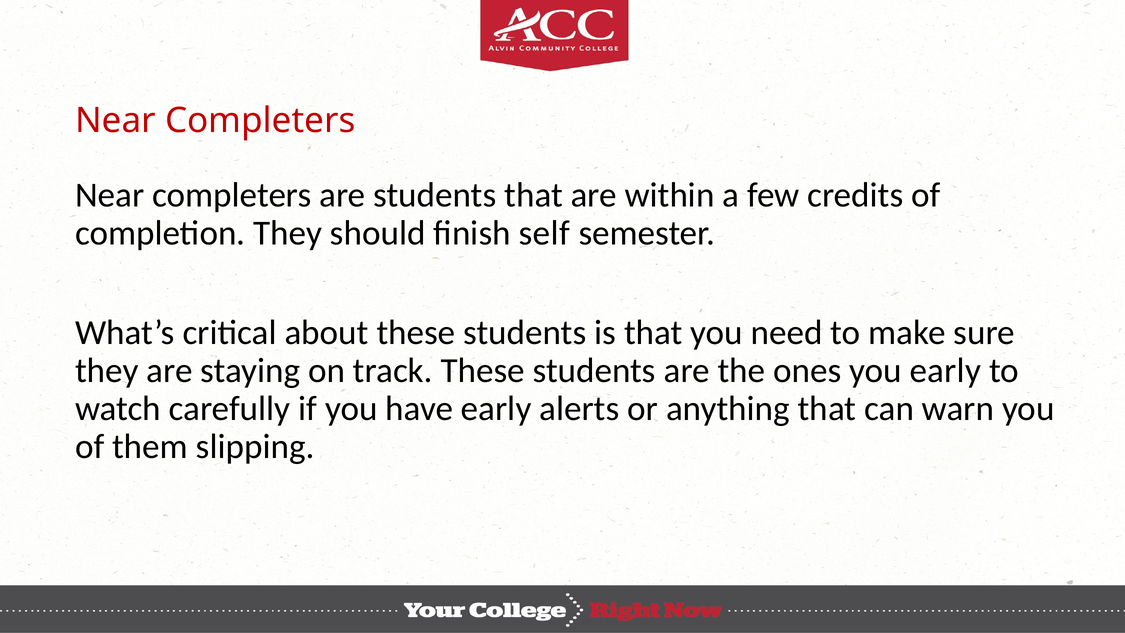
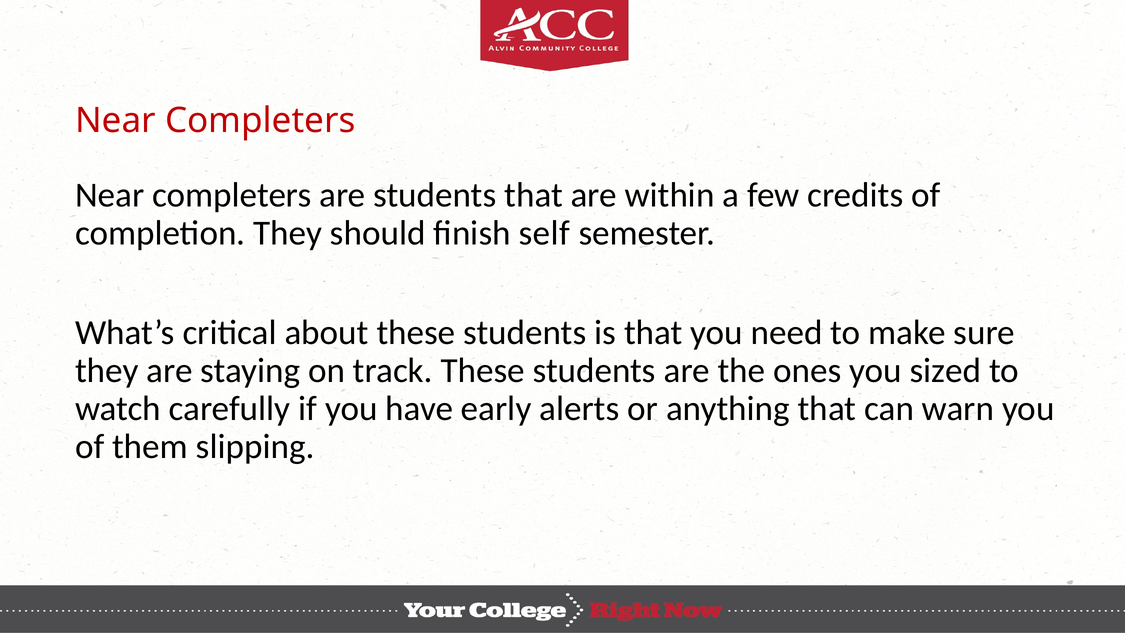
you early: early -> sized (945, 371)
